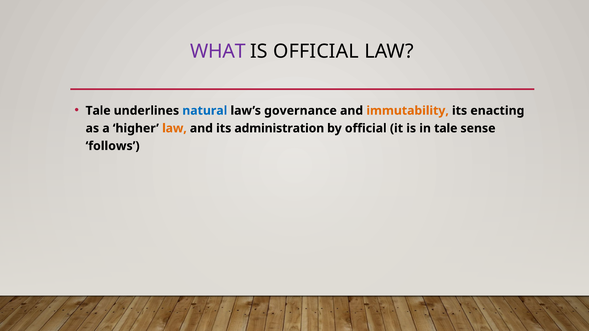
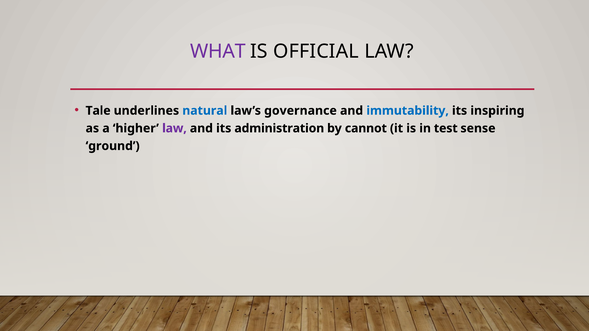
immutability colour: orange -> blue (408, 111)
enacting: enacting -> inspiring (497, 111)
law colour: orange -> purple (174, 128)
by official: official -> cannot (366, 128)
in tale: tale -> test (446, 128)
follows: follows -> ground (113, 146)
